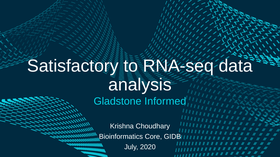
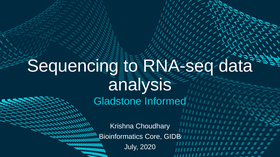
Satisfactory: Satisfactory -> Sequencing (73, 66)
